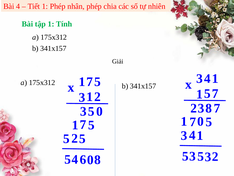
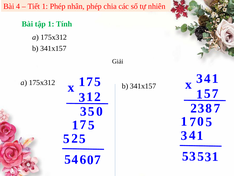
2: 2 -> 1 (215, 156)
8: 8 -> 7 (98, 159)
